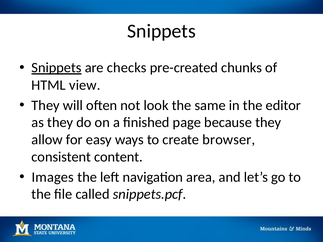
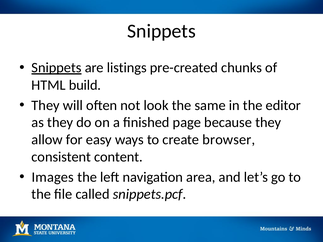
checks: checks -> listings (127, 68)
view: view -> build (85, 85)
